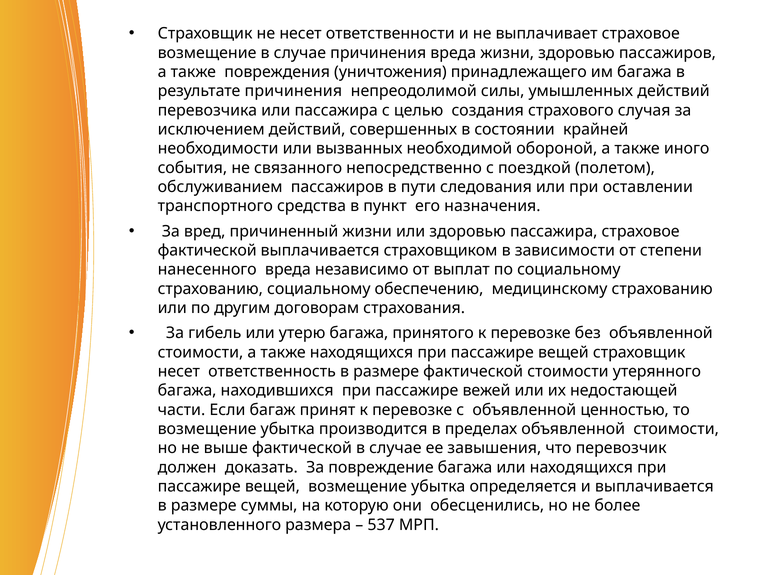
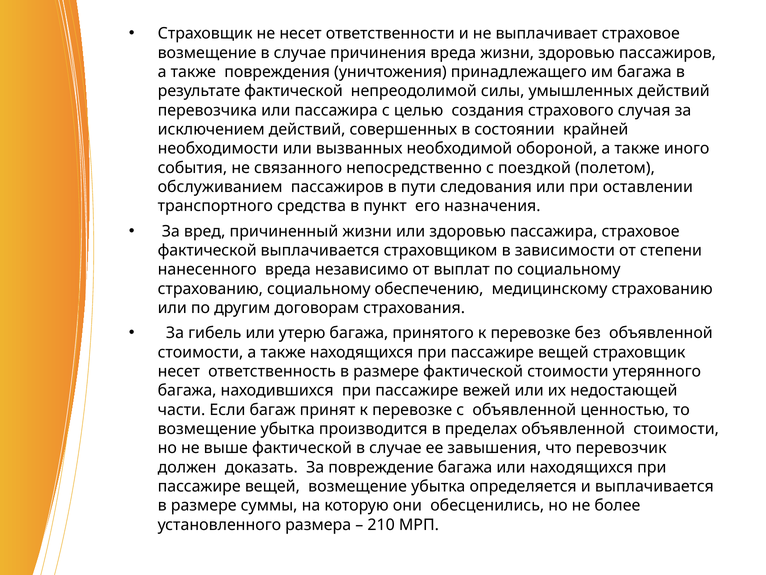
результате причинения: причинения -> фактической (294, 91)
537: 537 -> 210 (381, 524)
